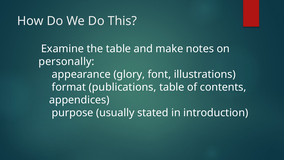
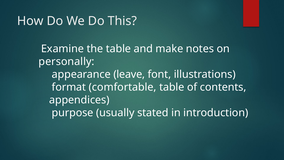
glory: glory -> leave (129, 74)
publications: publications -> comfortable (123, 87)
